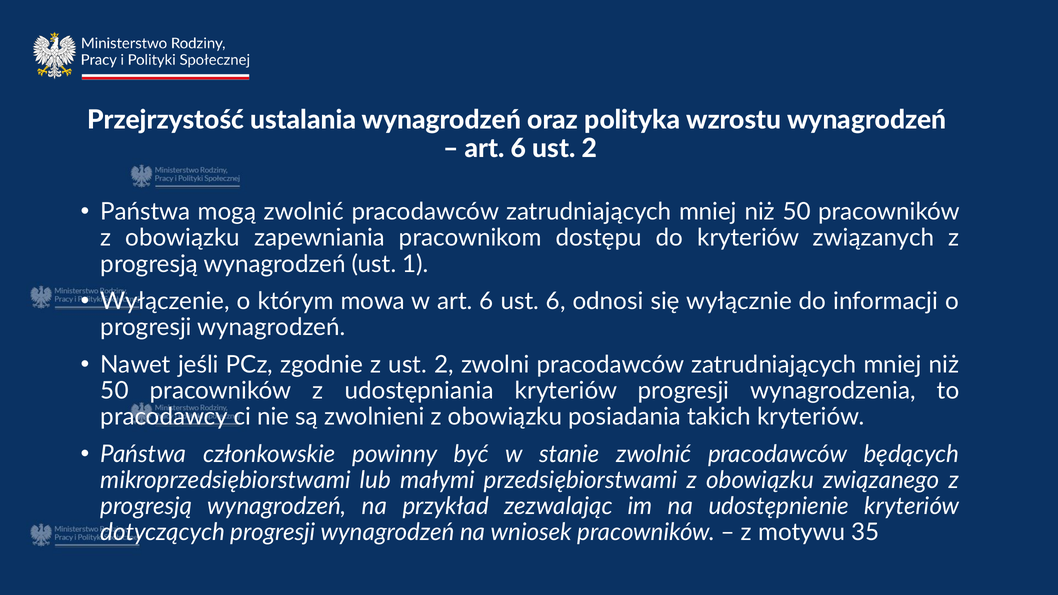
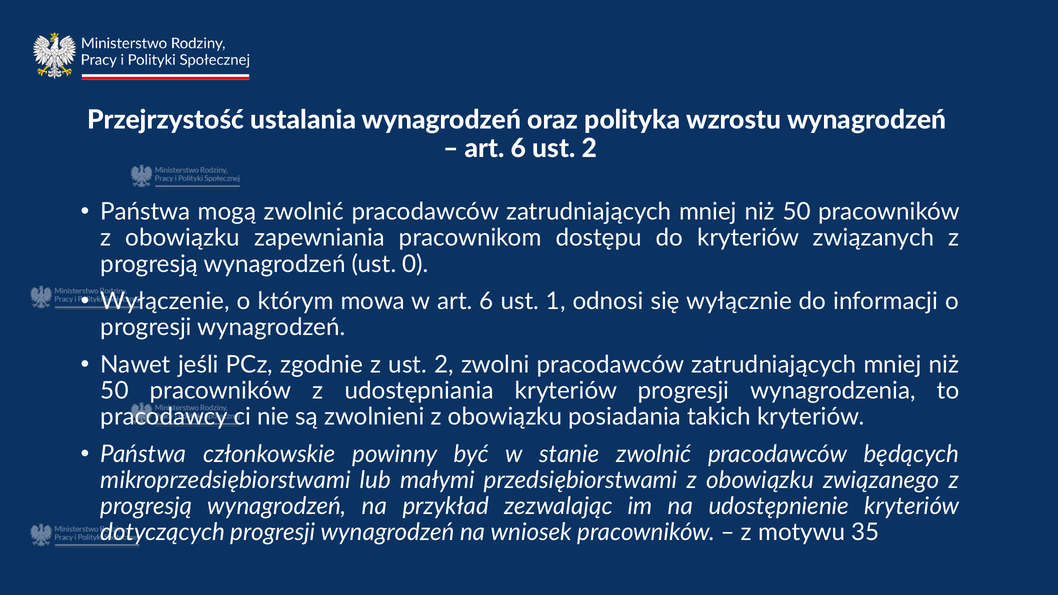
1: 1 -> 0 (416, 264)
ust 6: 6 -> 1 (556, 301)
